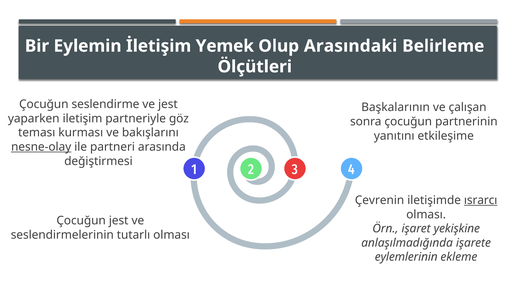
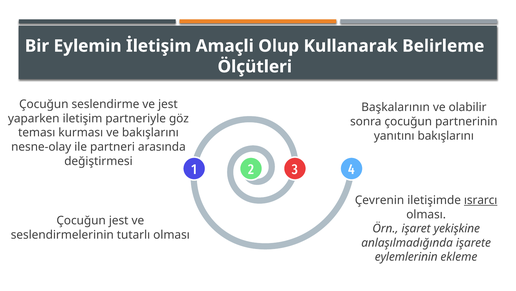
Yemek: Yemek -> Amaçli (225, 46)
Arasındaki: Arasındaki -> Kullanarak (351, 46)
çalışan: çalışan -> olabilir (468, 107)
yanıtını etkileşime: etkileşime -> bakışlarını (446, 136)
nesne-olay underline: present -> none (41, 147)
